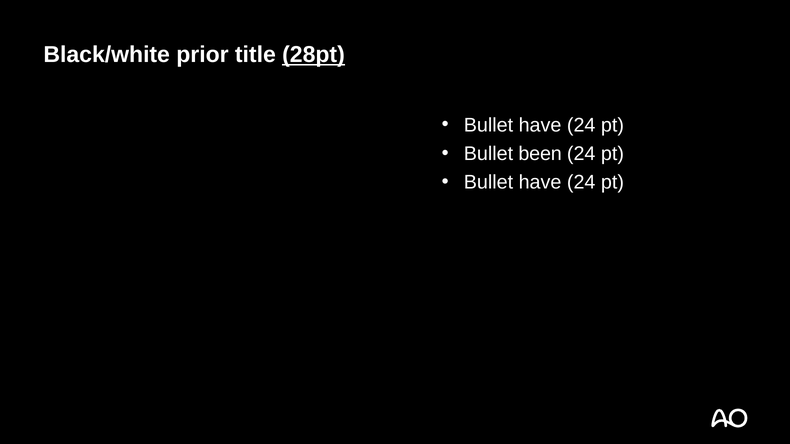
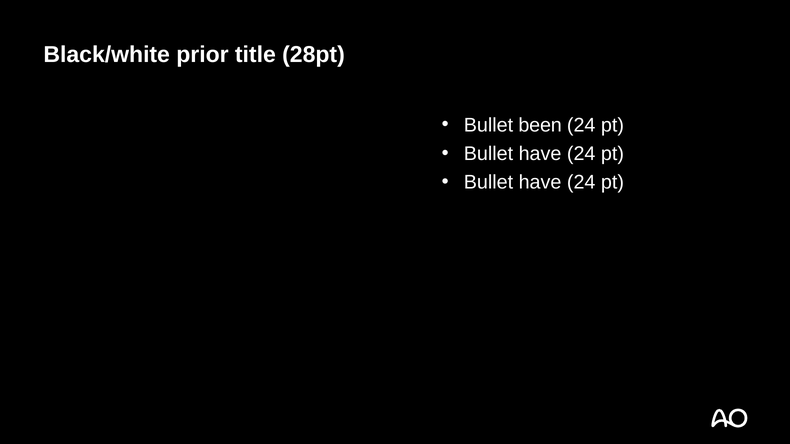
28pt underline: present -> none (314, 55)
have: have -> been (540, 125)
been: been -> have (540, 154)
